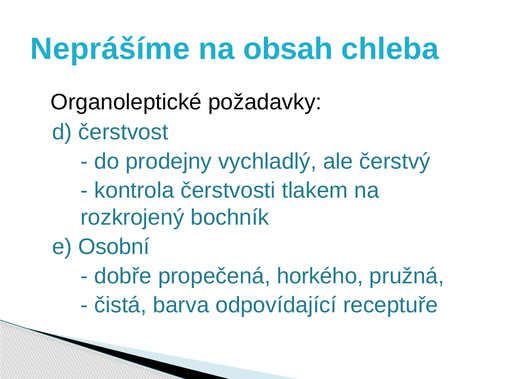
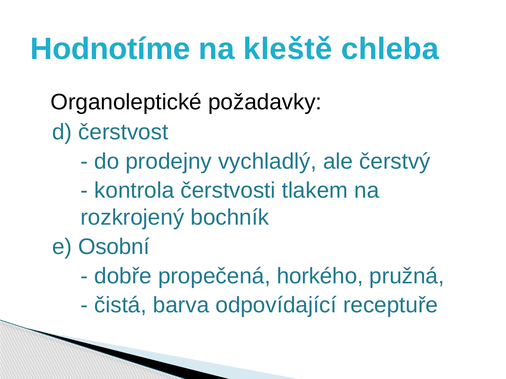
Neprášíme: Neprášíme -> Hodnotíme (110, 49)
obsah: obsah -> kleště (288, 49)
